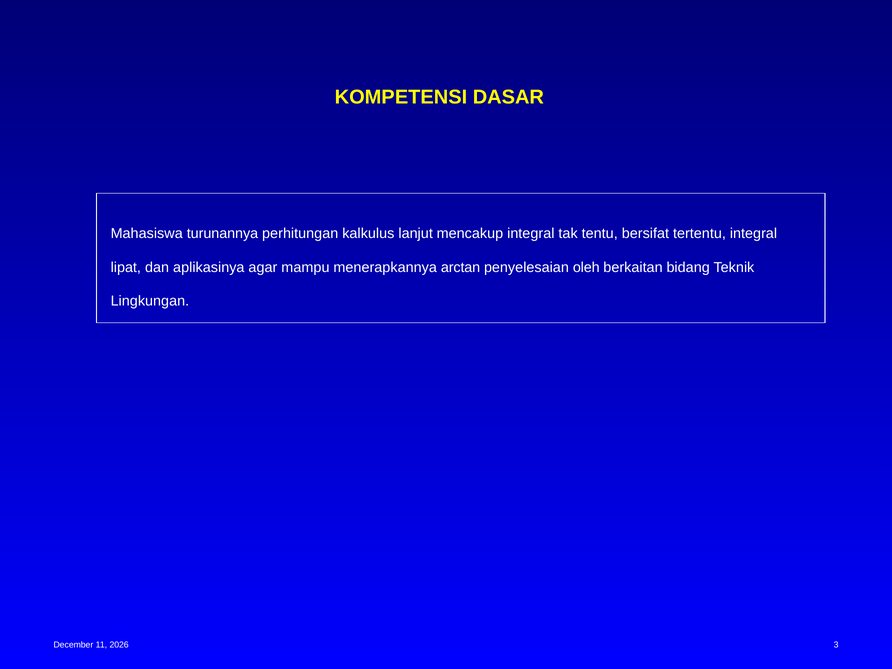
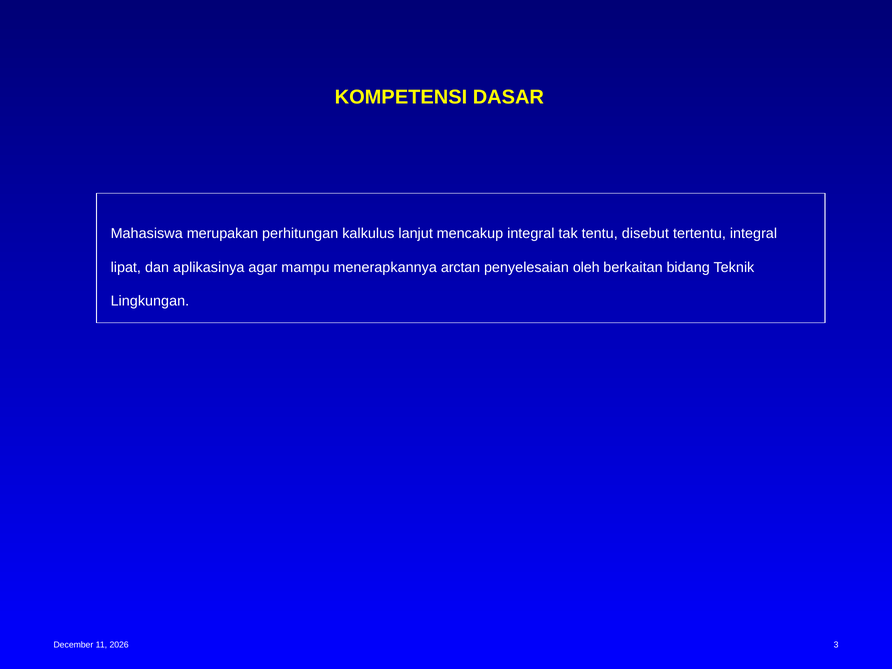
turunannya: turunannya -> merupakan (222, 234)
bersifat: bersifat -> disebut (645, 234)
